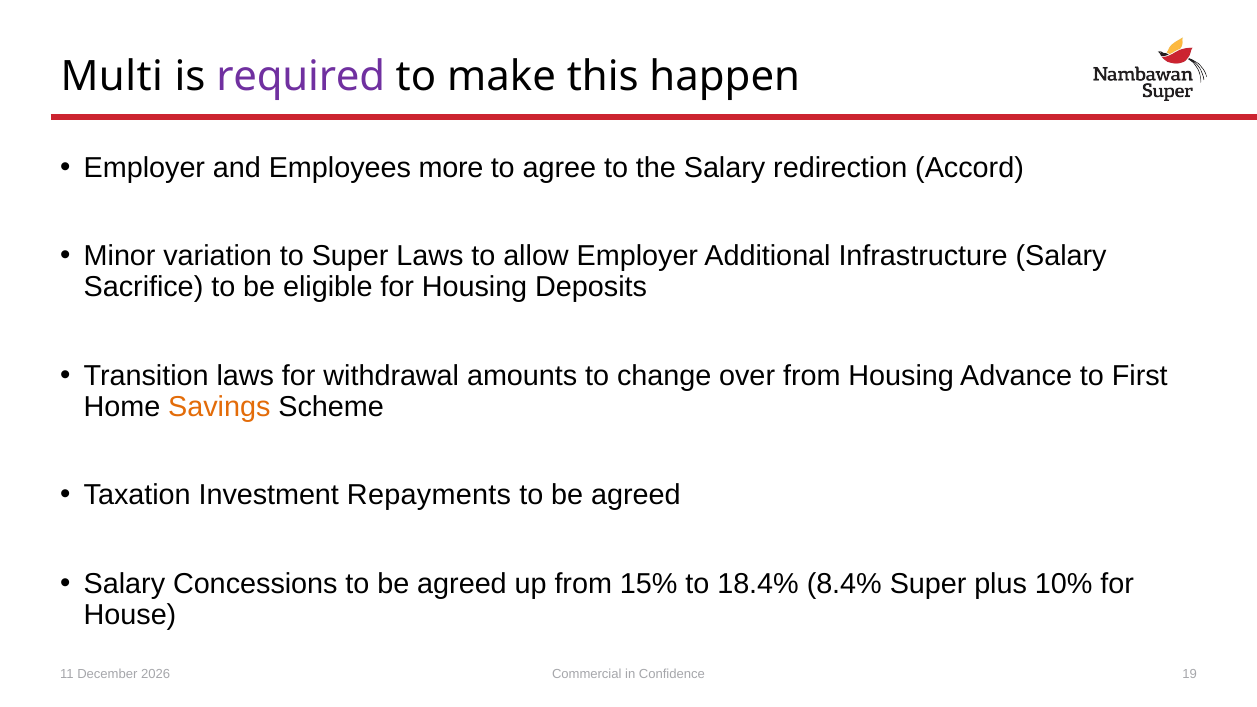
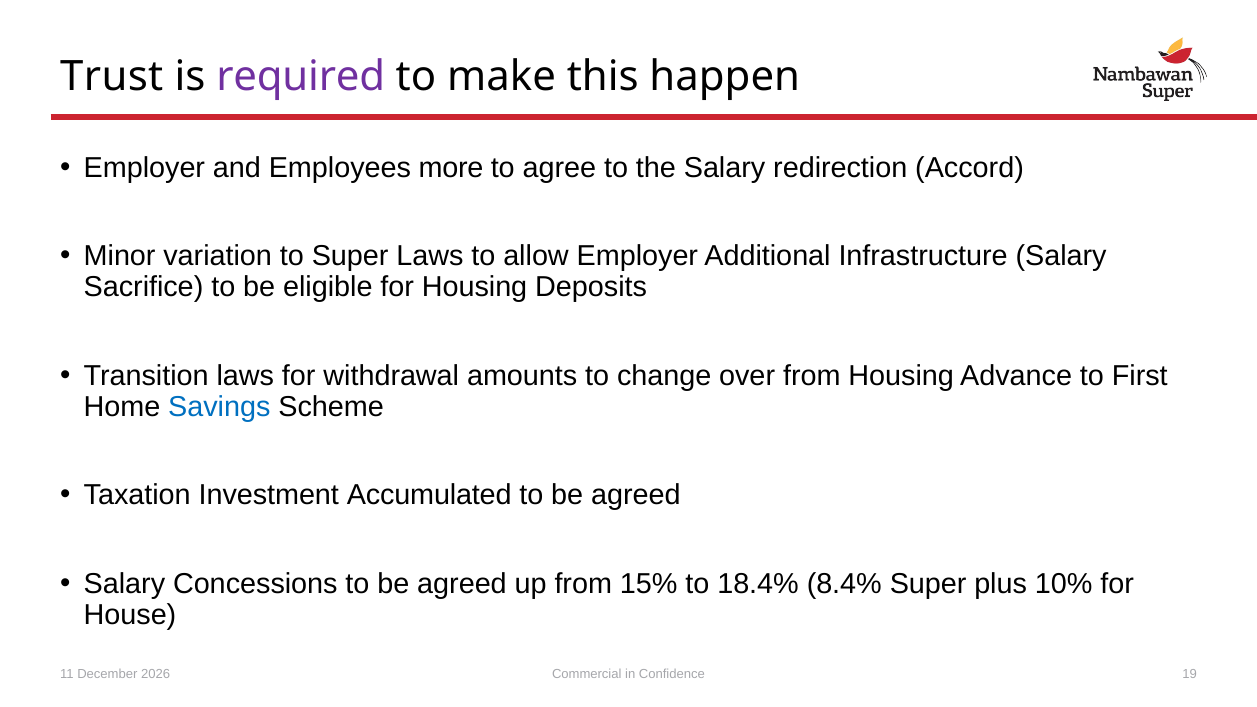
Multi: Multi -> Trust (112, 77)
Savings colour: orange -> blue (219, 407)
Repayments: Repayments -> Accumulated (429, 495)
